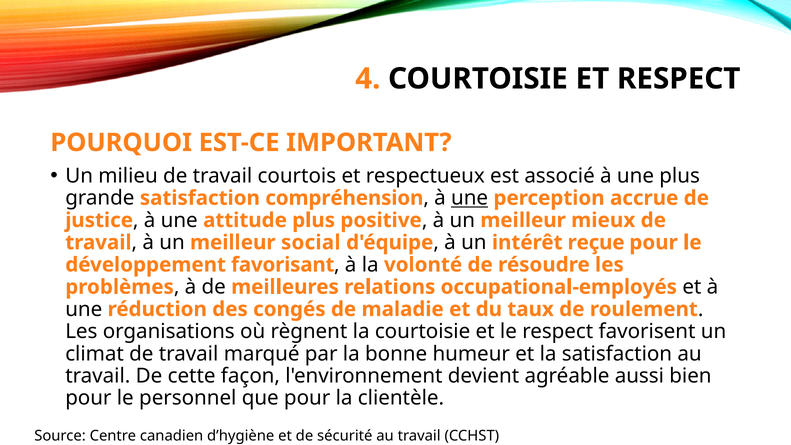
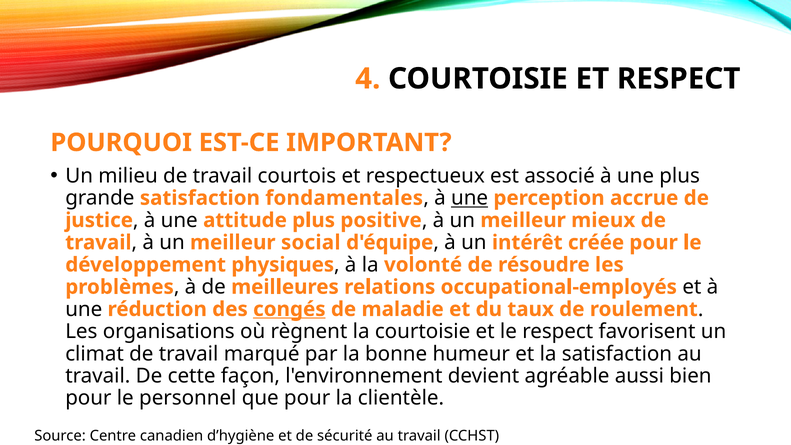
compréhension: compréhension -> fondamentales (344, 198)
reçue: reçue -> créée (596, 242)
favorisant: favorisant -> physiques (283, 265)
congés underline: none -> present (289, 309)
